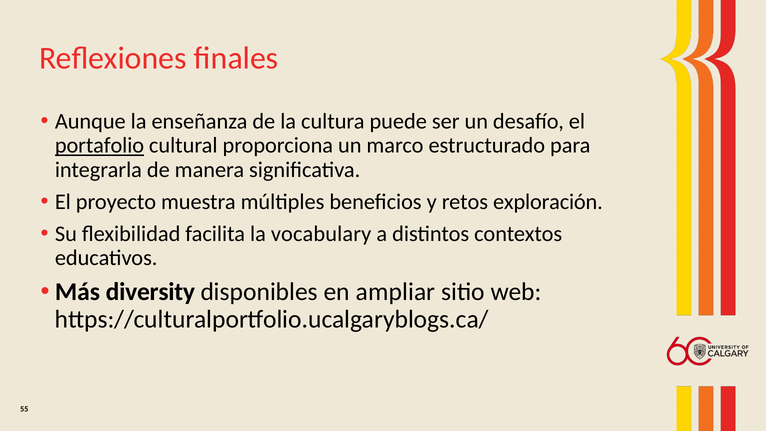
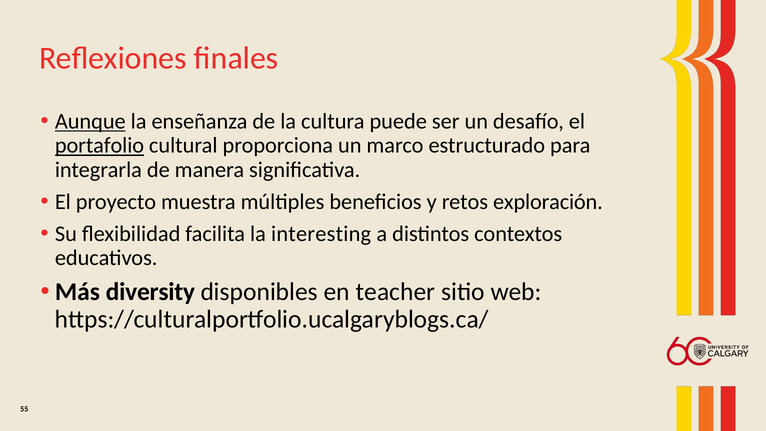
Aunque underline: none -> present (90, 121)
vocabulary: vocabulary -> interesting (321, 234)
ampliar: ampliar -> teacher (395, 292)
